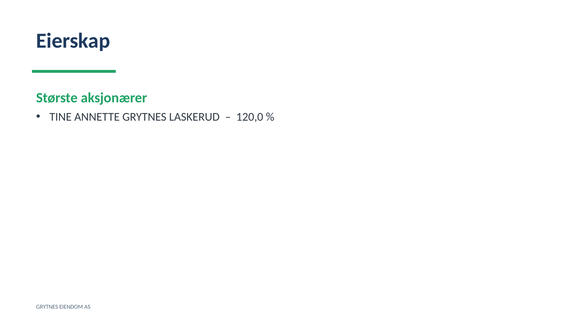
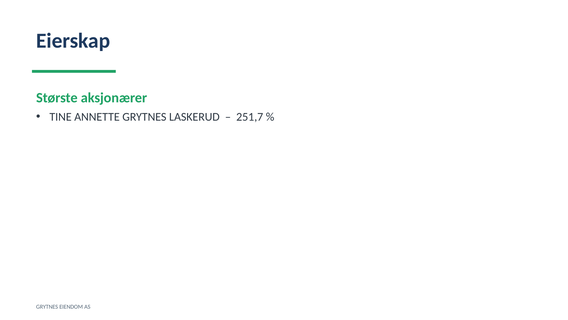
120,0: 120,0 -> 251,7 (250, 117)
